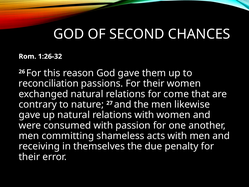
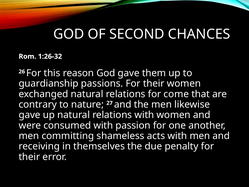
reconciliation: reconciliation -> guardianship (49, 83)
